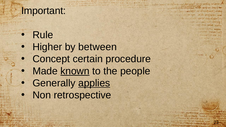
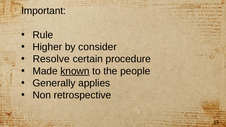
between: between -> consider (98, 47)
Concept: Concept -> Resolve (51, 59)
applies underline: present -> none (94, 83)
